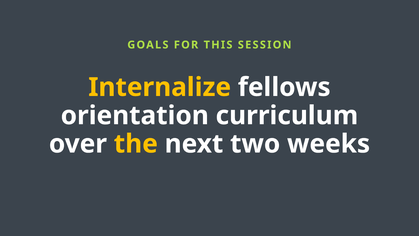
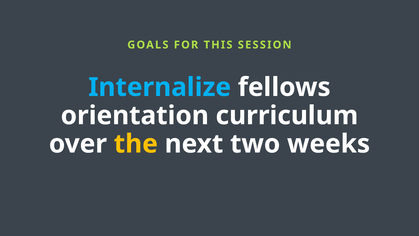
Internalize colour: yellow -> light blue (160, 87)
